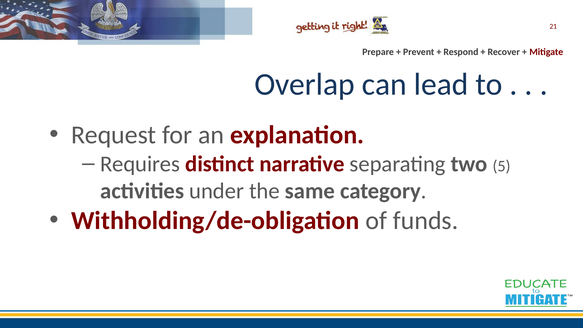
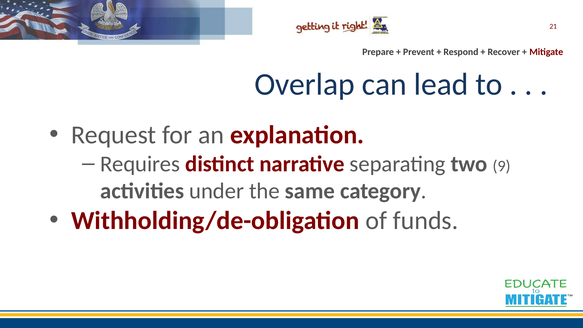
5: 5 -> 9 (502, 166)
